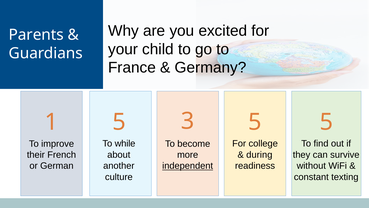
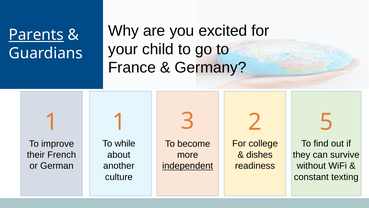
Parents underline: none -> present (36, 35)
1 5: 5 -> 1 (119, 122)
3 5: 5 -> 2 (255, 122)
during: during -> dishes (259, 154)
